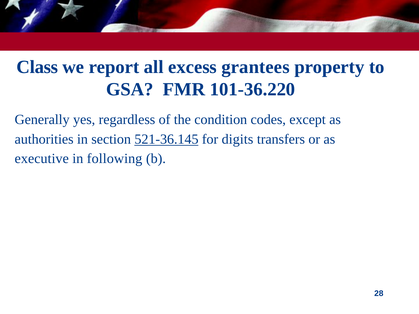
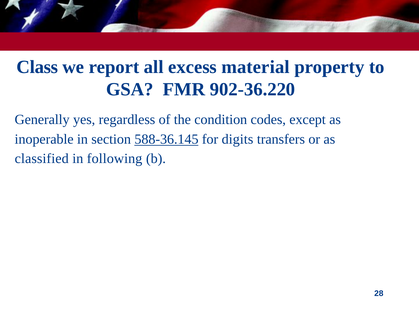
grantees: grantees -> material (256, 67)
101-36.220: 101-36.220 -> 902-36.220 (253, 89)
authorities: authorities -> inoperable (44, 139)
521-36.145: 521-36.145 -> 588-36.145 (166, 139)
executive: executive -> classified (42, 159)
